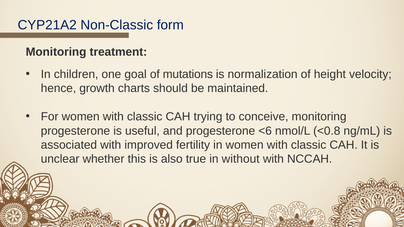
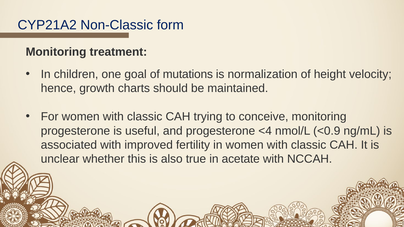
<6: <6 -> <4 (265, 131)
<0.8: <0.8 -> <0.9 (327, 131)
without: without -> acetate (241, 159)
